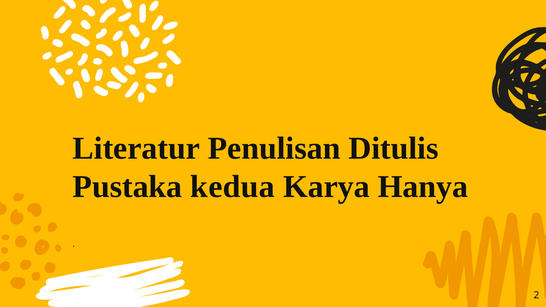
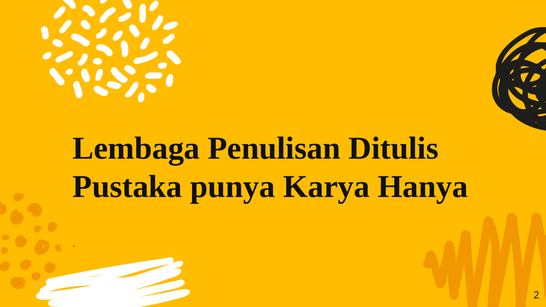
Literatur: Literatur -> Lembaga (136, 148)
kedua: kedua -> punya (233, 187)
